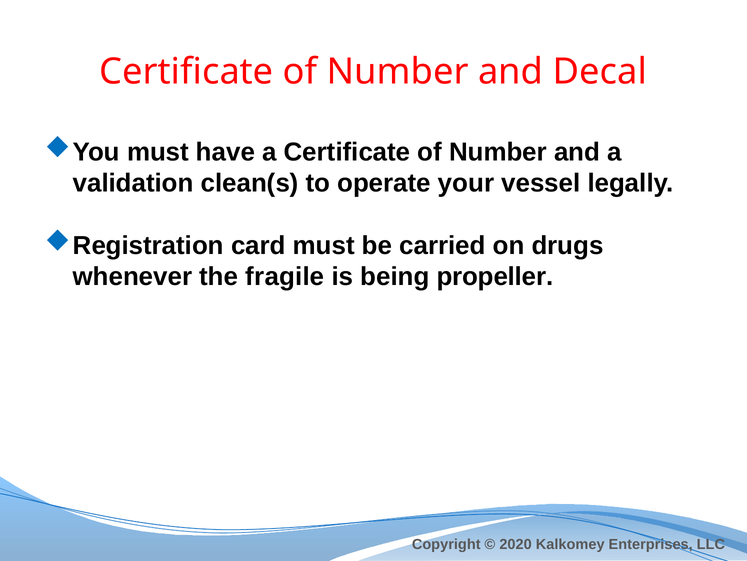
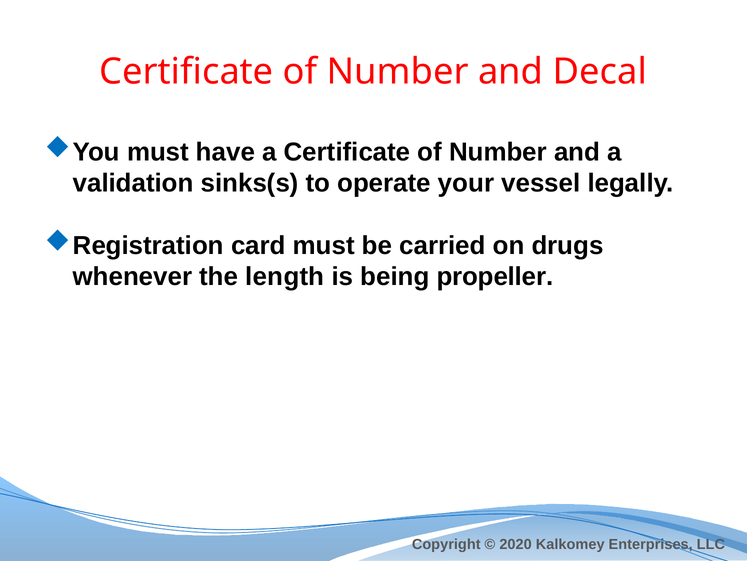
clean(s: clean(s -> sinks(s (250, 183)
fragile: fragile -> length (285, 276)
